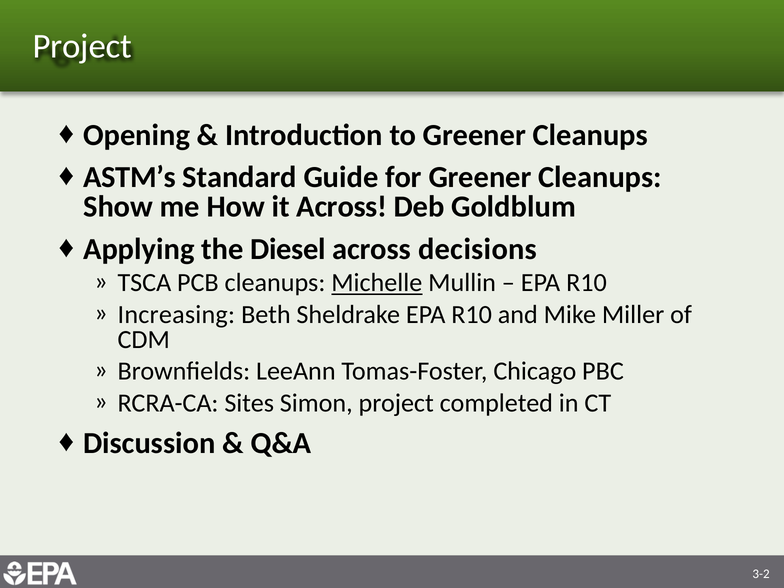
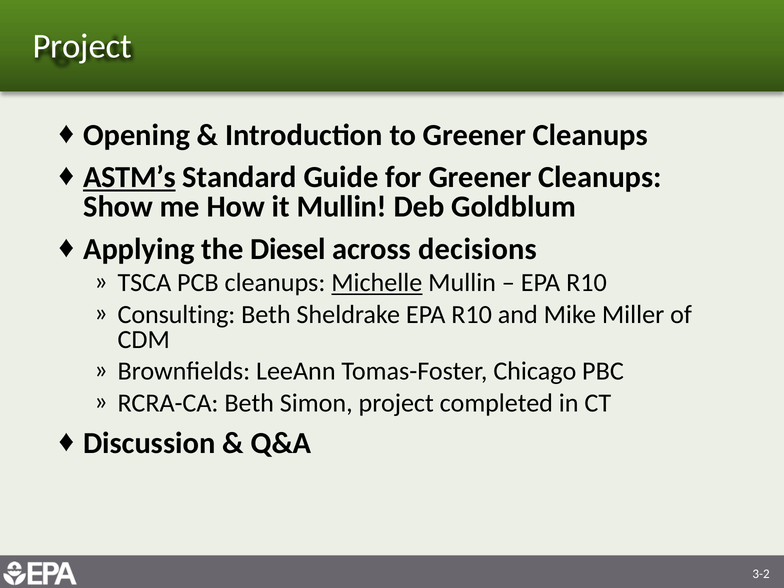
ASTM’s underline: none -> present (130, 177)
it Across: Across -> Mullin (342, 207)
Increasing: Increasing -> Consulting (176, 315)
RCRA-CA Sites: Sites -> Beth (249, 403)
